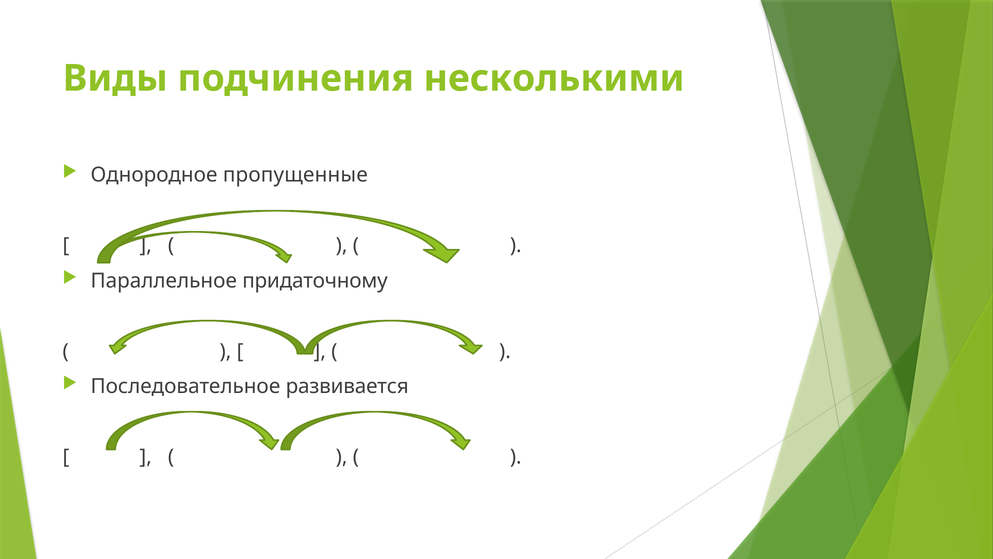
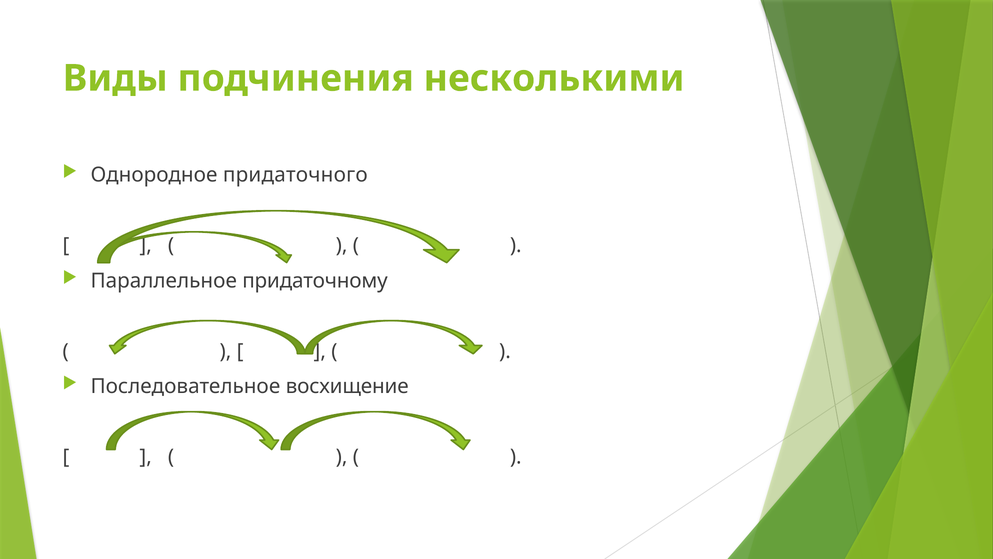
пропущенные: пропущенные -> придаточного (295, 175)
развивается: развивается -> восхищение (347, 386)
